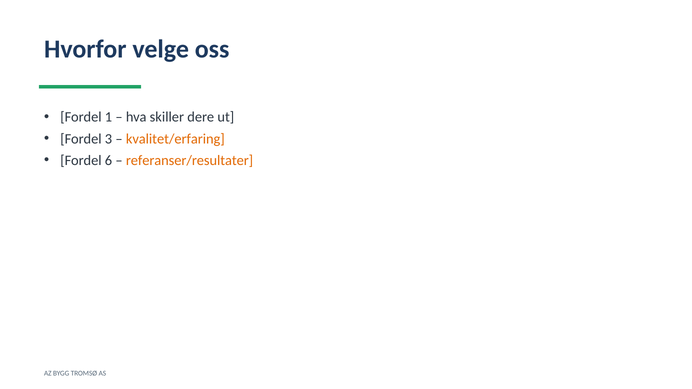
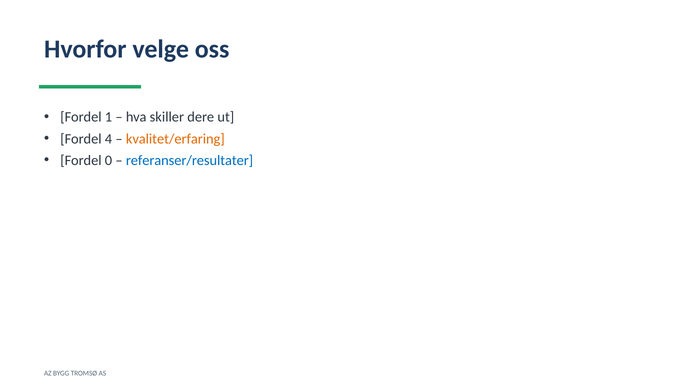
3: 3 -> 4 (109, 139)
6: 6 -> 0 (109, 160)
referanser/resultater colour: orange -> blue (190, 160)
